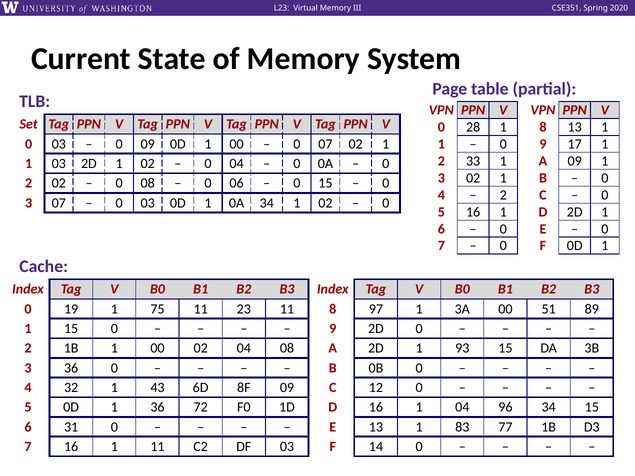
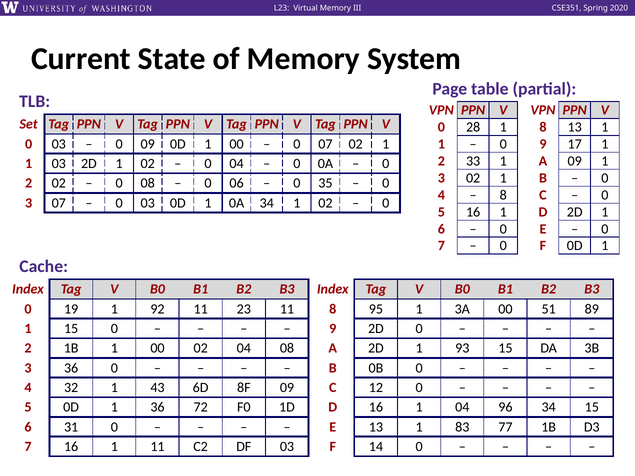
0 15: 15 -> 35 (325, 183)
2: 2 -> 8 (503, 195)
75: 75 -> 92 (157, 309)
97: 97 -> 95 (376, 309)
